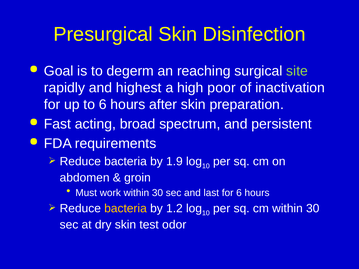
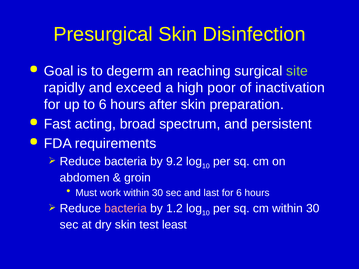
highest: highest -> exceed (139, 88)
1.9: 1.9 -> 9.2 (174, 162)
bacteria colour: yellow -> pink (126, 209)
odor: odor -> least (174, 225)
